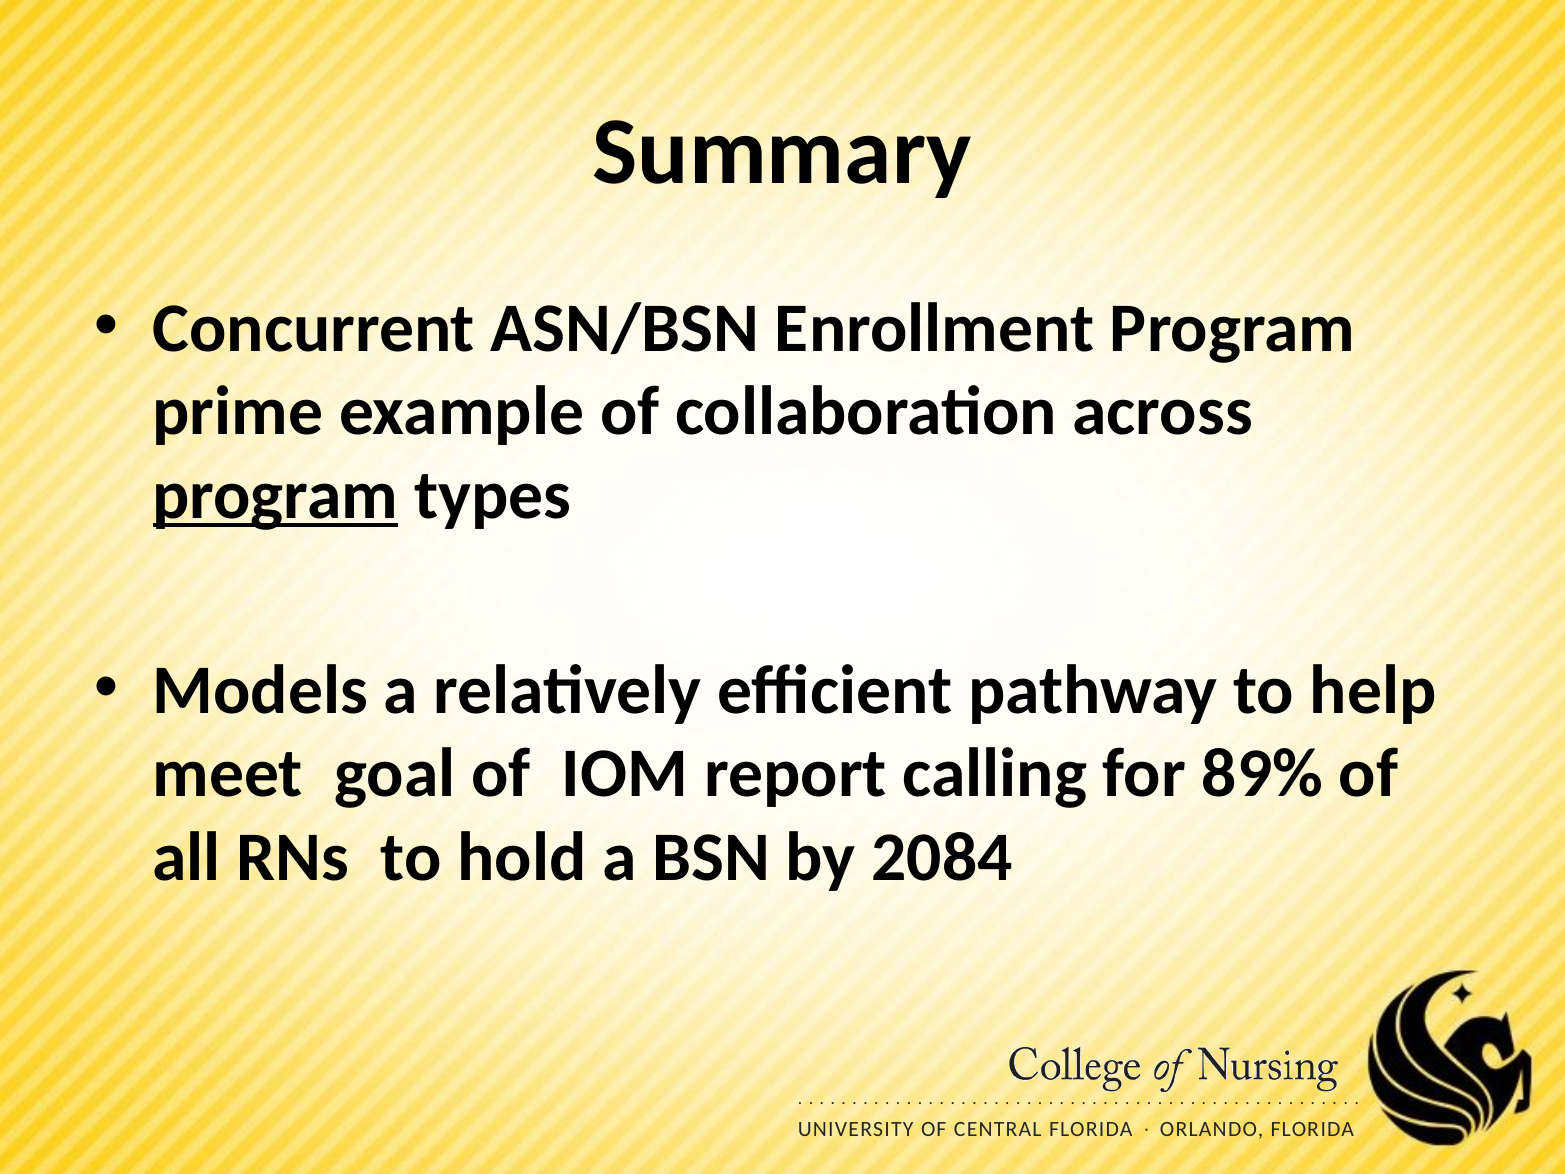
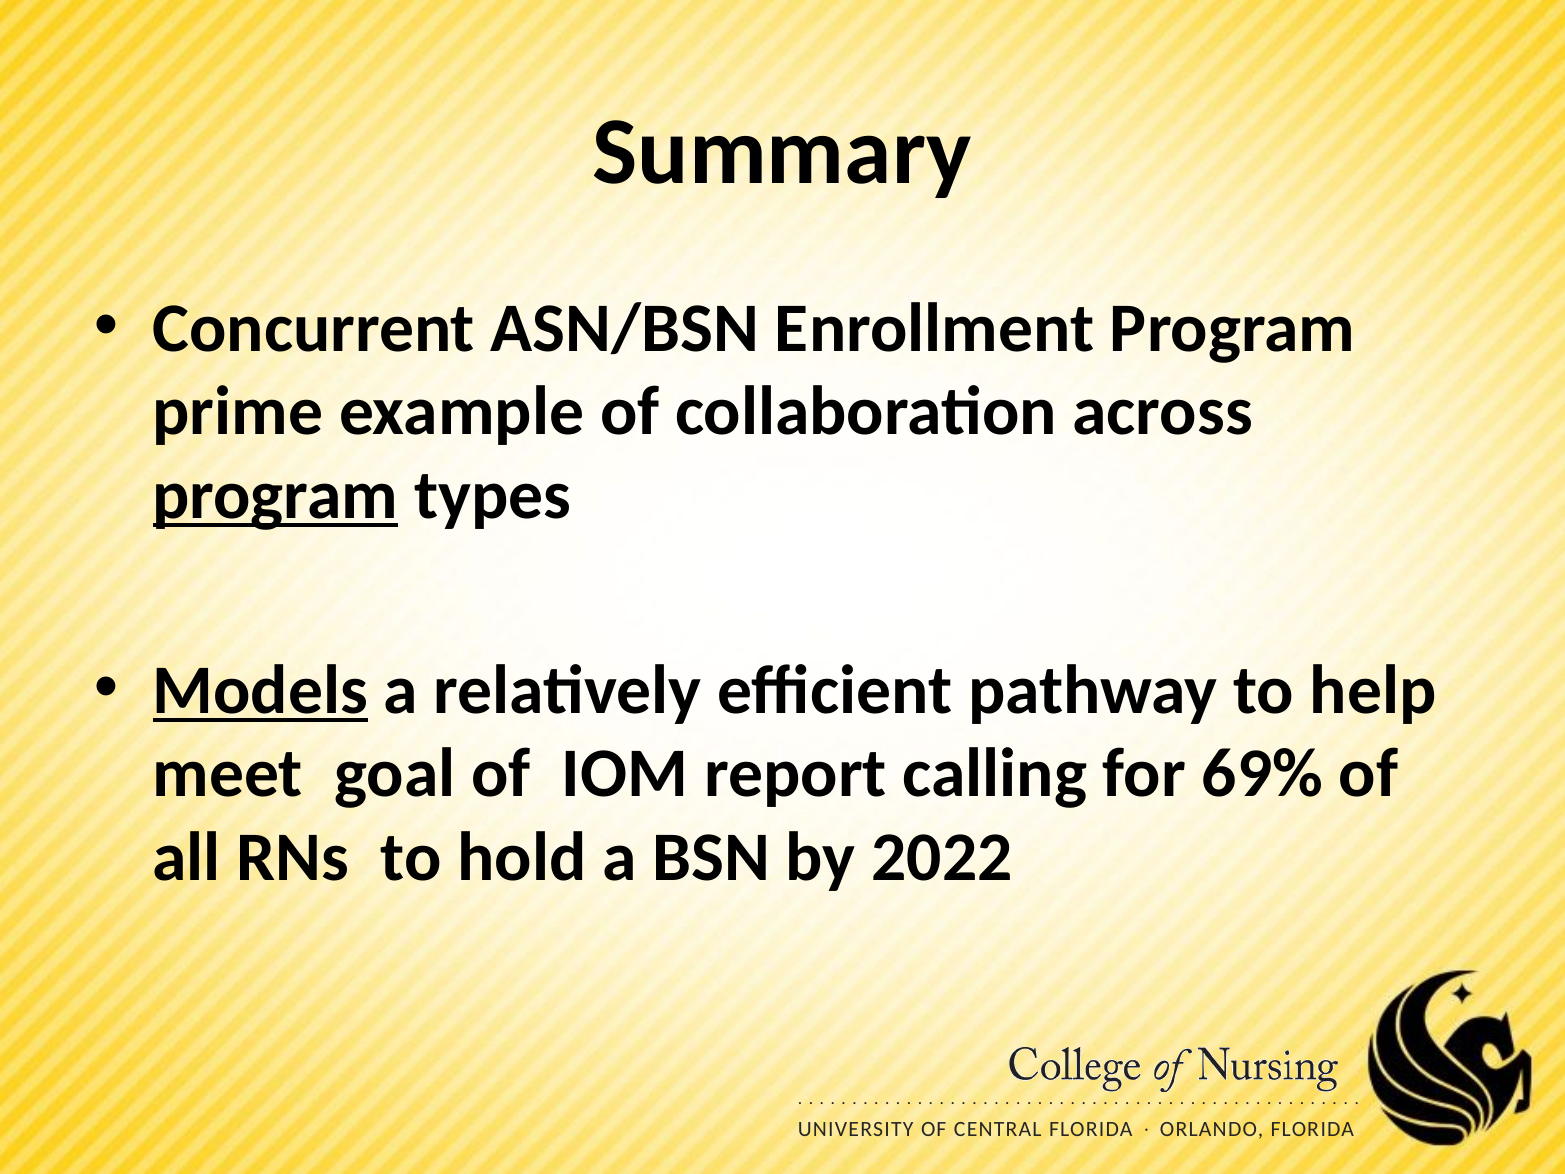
Models underline: none -> present (260, 690)
89%: 89% -> 69% (1262, 774)
2084: 2084 -> 2022 (942, 857)
